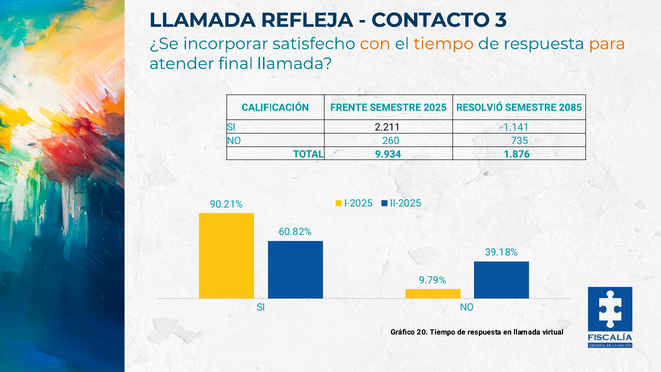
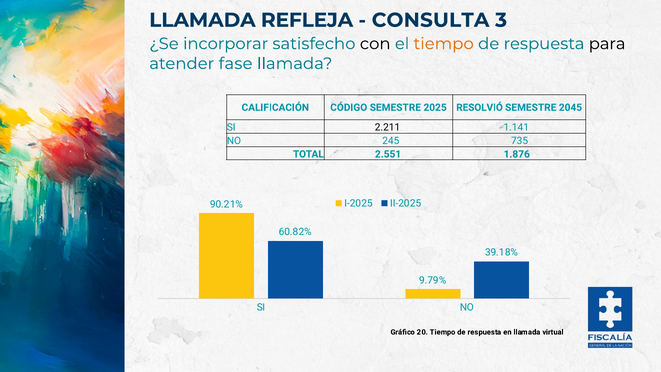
CONTACTO: CONTACTO -> CONSULTA (431, 20)
con colour: orange -> black (375, 44)
para colour: orange -> black (607, 44)
final: final -> fase (236, 64)
FRENTE: FRENTE -> CÓDIGO (349, 107)
2085: 2085 -> 2045 (570, 107)
260: 260 -> 245 (391, 141)
9.934: 9.934 -> 2.551 (388, 154)
